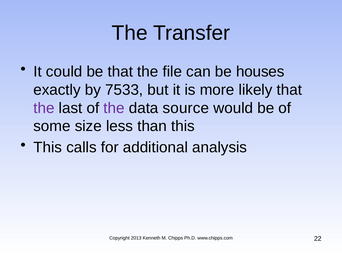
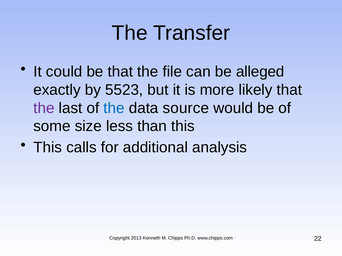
houses: houses -> alleged (260, 72)
7533: 7533 -> 5523 (124, 90)
the colour: purple -> blue (114, 108)
